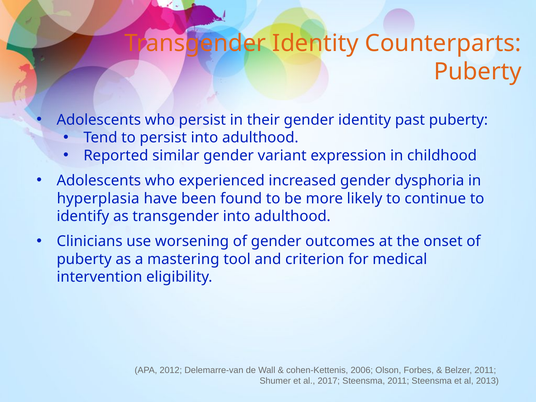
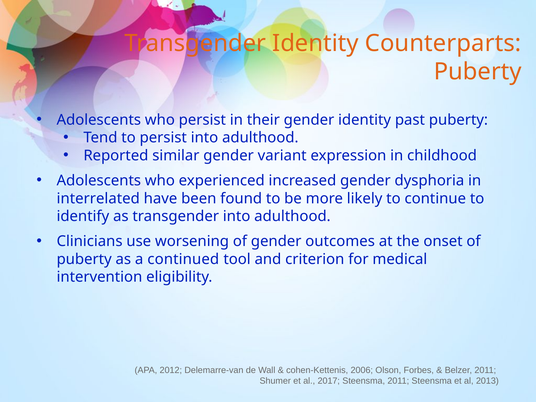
hyperplasia: hyperplasia -> interrelated (98, 198)
mastering: mastering -> continued (183, 259)
